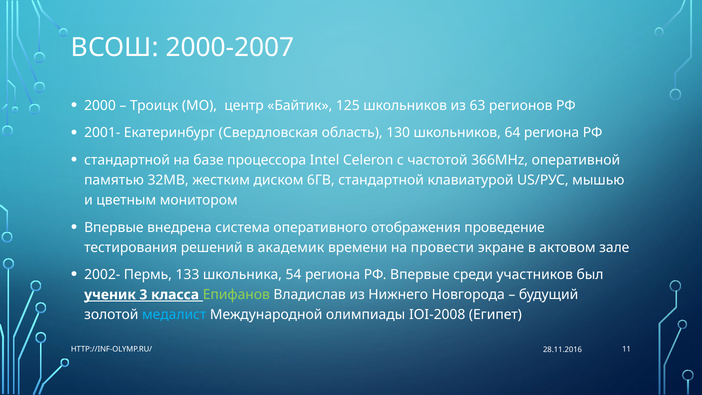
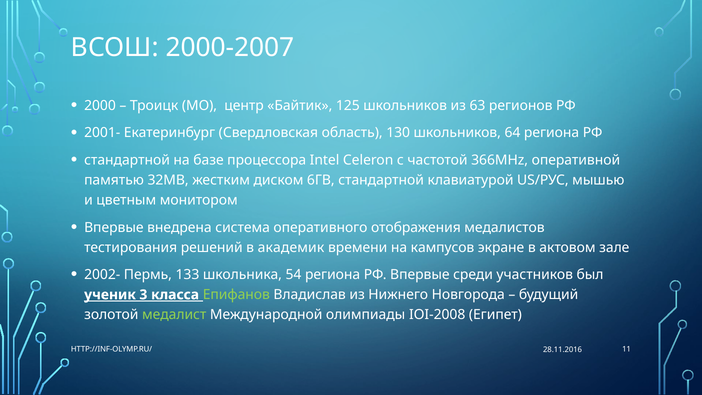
проведение: проведение -> медалистов (505, 227)
провести: провести -> кампусов (443, 247)
медалист colour: light blue -> light green (174, 315)
